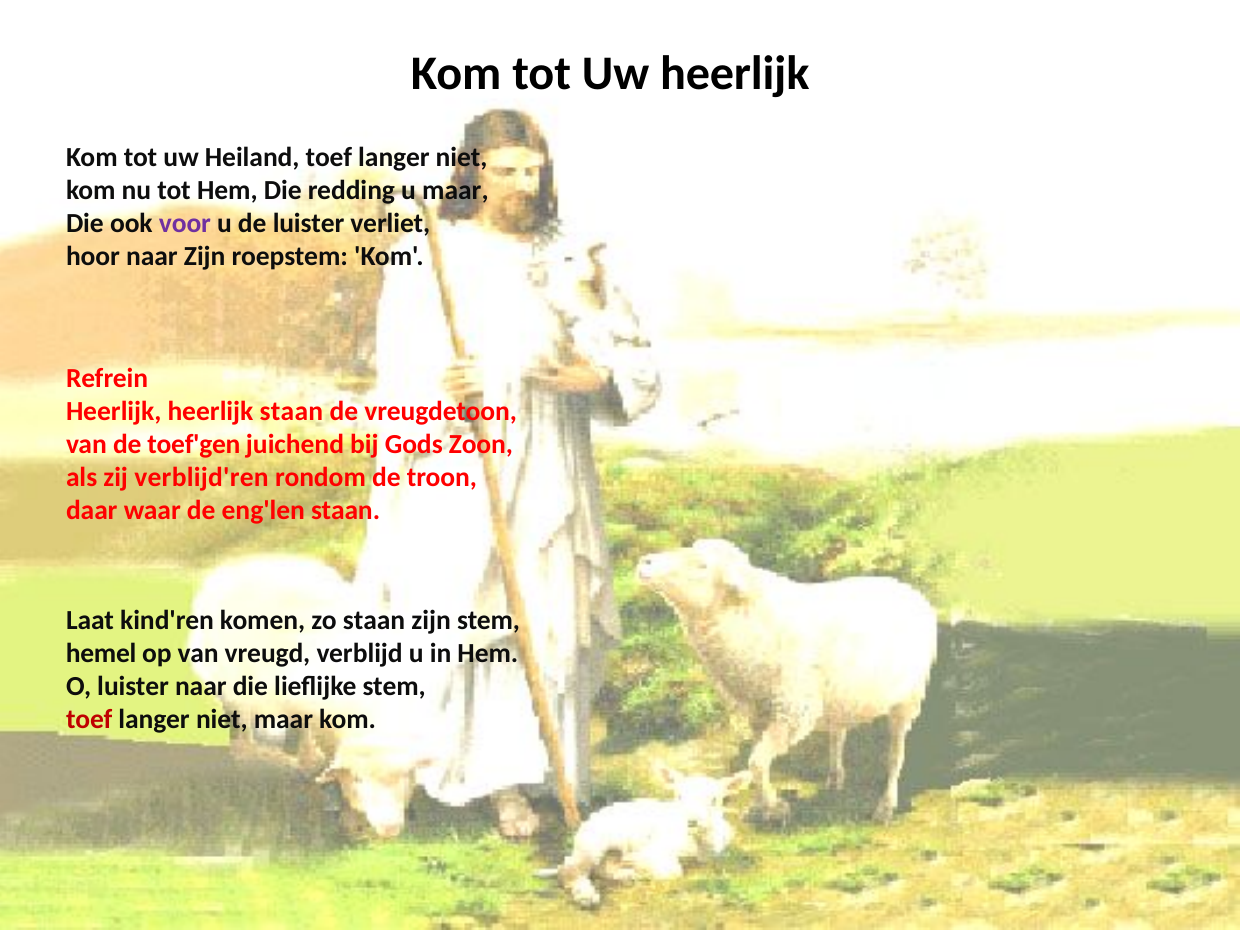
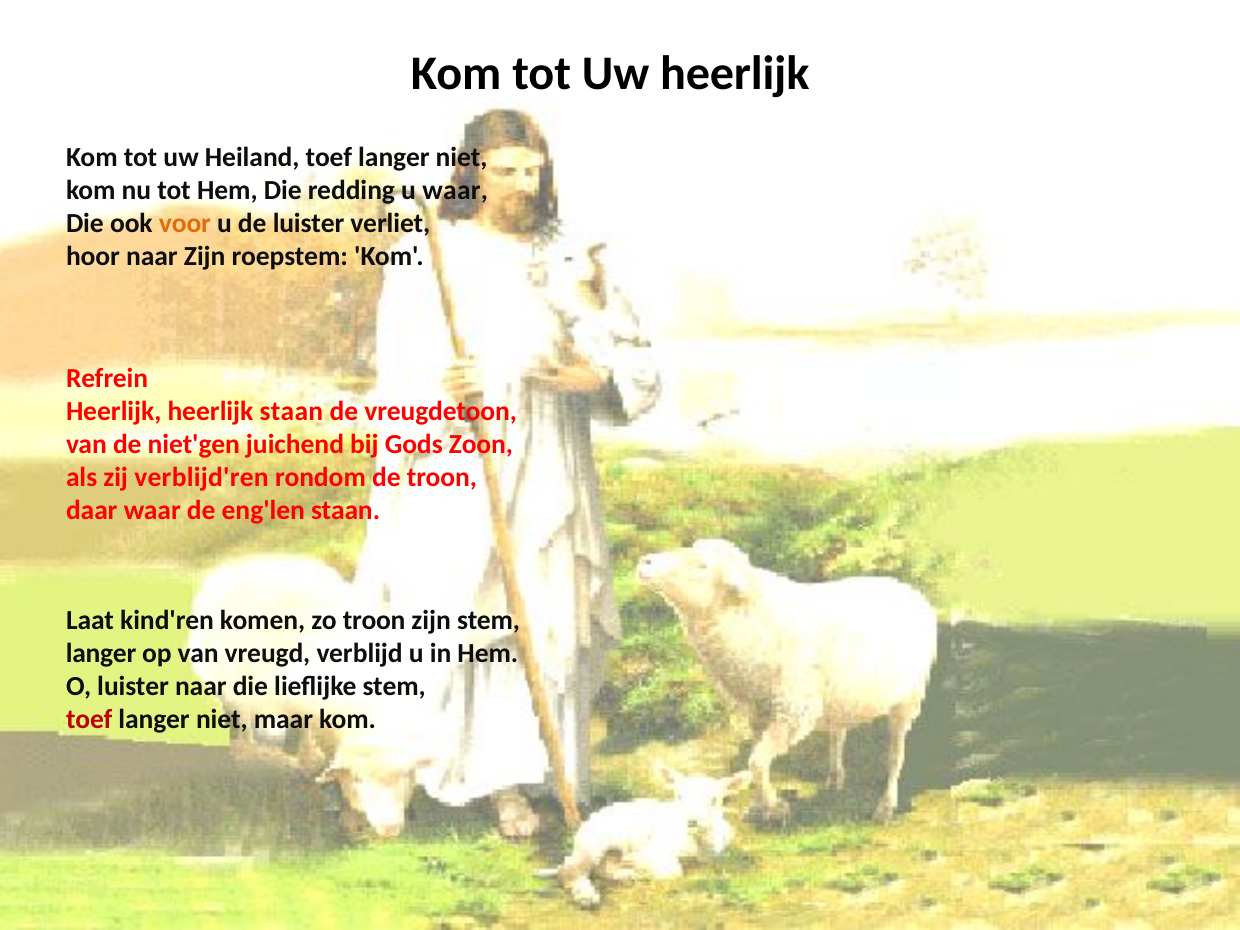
u maar: maar -> waar (455, 191)
voor colour: purple -> orange (185, 224)
toef'gen: toef'gen -> niet'gen (194, 444)
zo staan: staan -> troon (374, 620)
hemel: hemel -> langer (101, 653)
